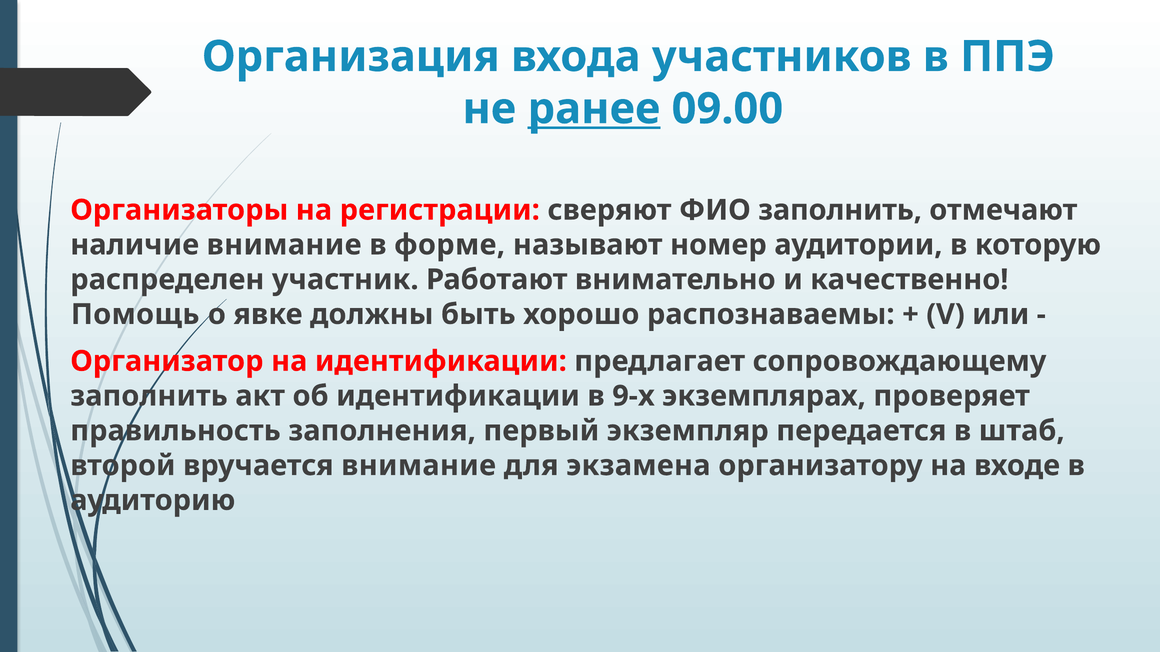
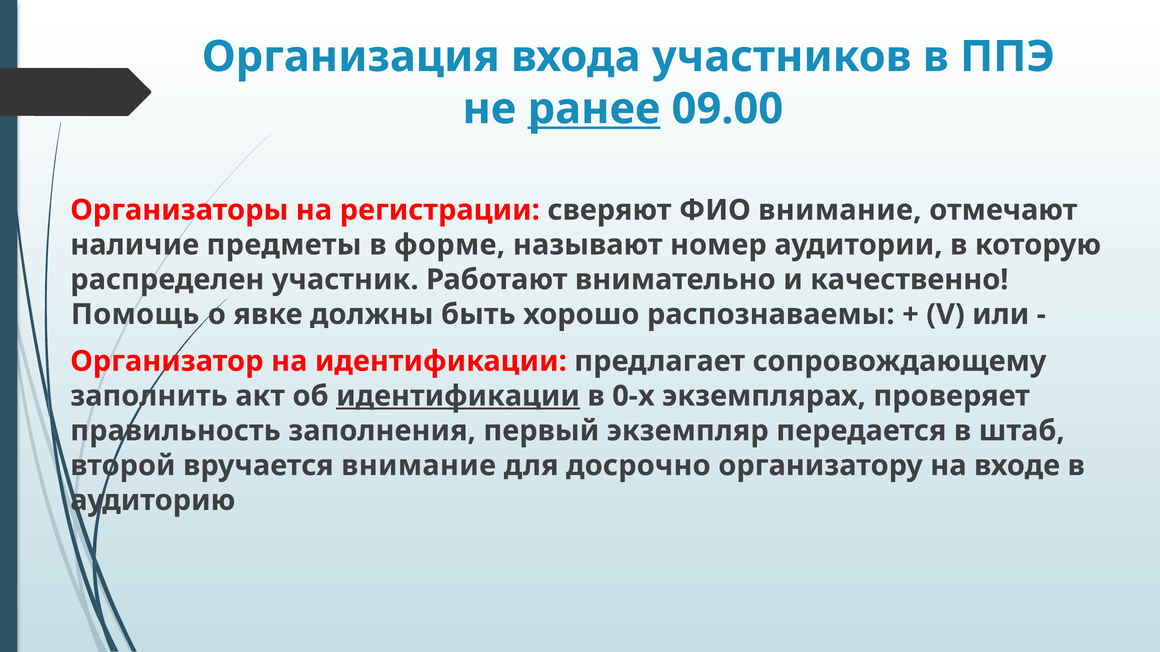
ФИО заполнить: заполнить -> внимание (840, 210)
наличие внимание: внимание -> предметы (284, 245)
идентификации underline: none -> present (458, 396)
9-х: 9-х -> 0-х (633, 396)
экзамена: экзамена -> досрочно (638, 466)
